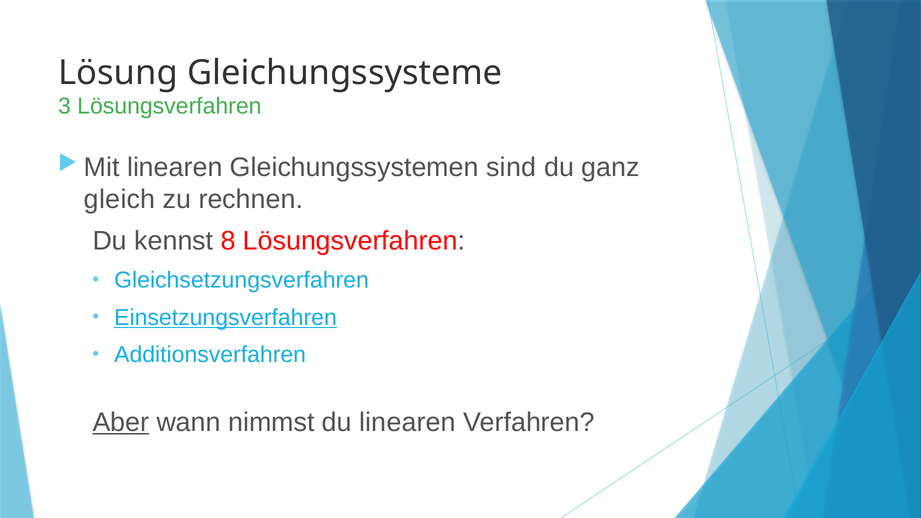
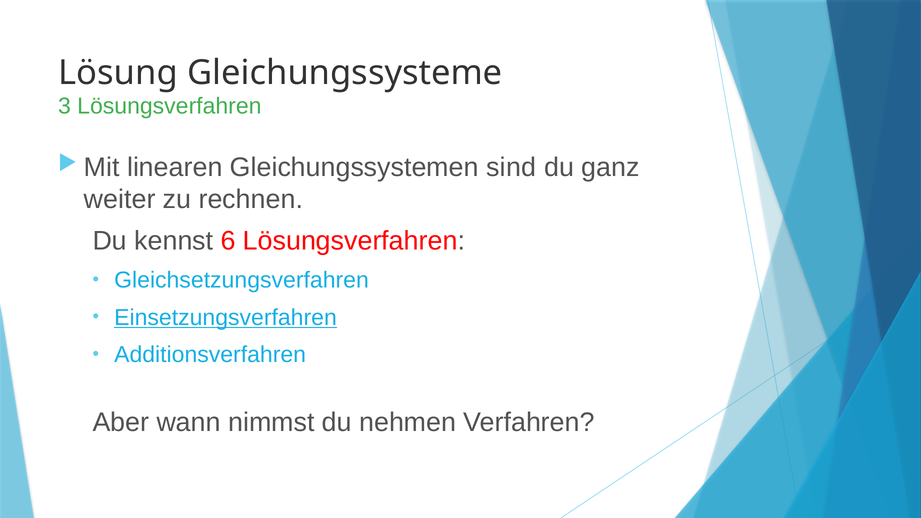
gleich: gleich -> weiter (120, 199)
8: 8 -> 6 (228, 241)
Aber underline: present -> none (121, 422)
du linearen: linearen -> nehmen (408, 422)
